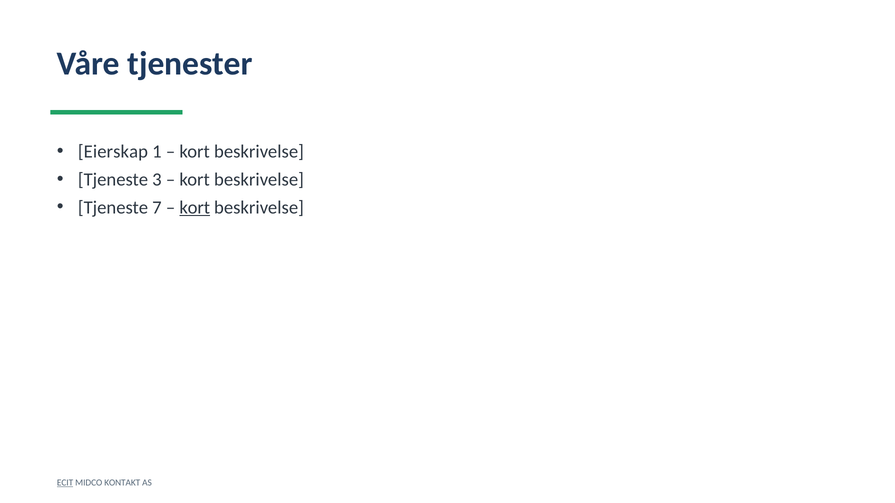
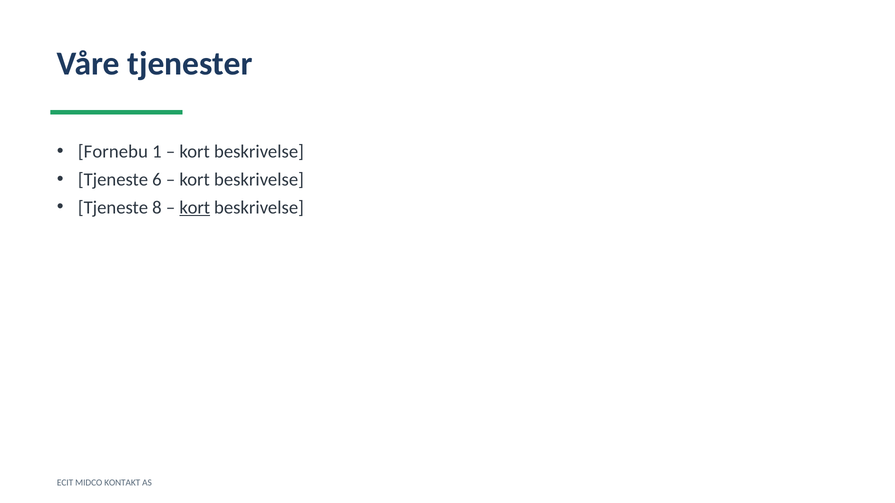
Eierskap: Eierskap -> Fornebu (113, 152)
3: 3 -> 6 (157, 180)
7: 7 -> 8 (157, 208)
ECIT underline: present -> none (65, 483)
